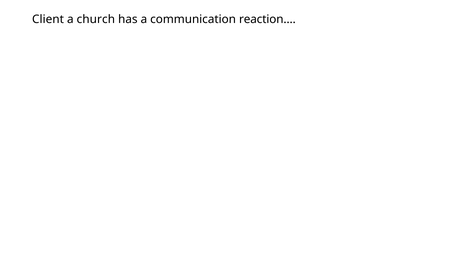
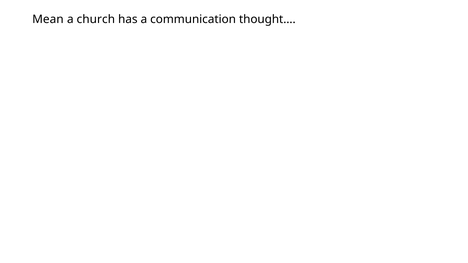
Client: Client -> Mean (48, 19)
reaction…: reaction… -> thought… (267, 19)
